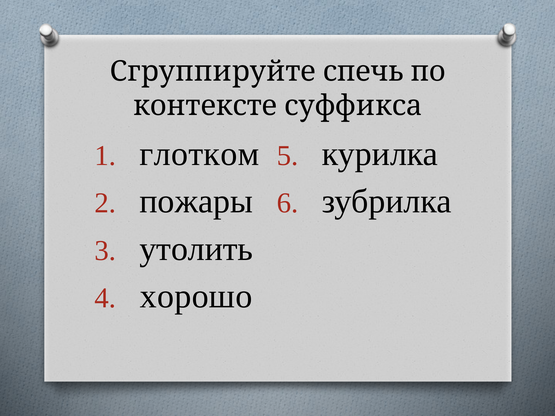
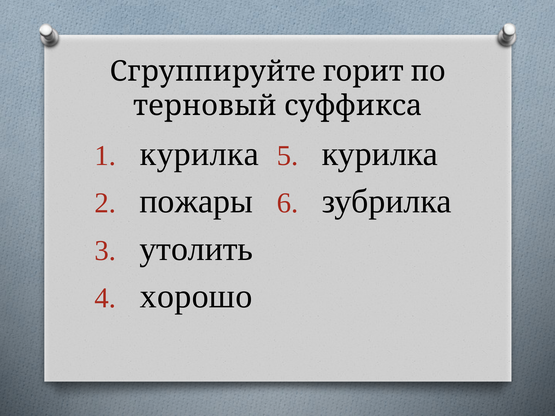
спечь: спечь -> горит (363, 71)
контексте: контексте -> терновый (205, 106)
глотком: глотком -> курилка (199, 154)
